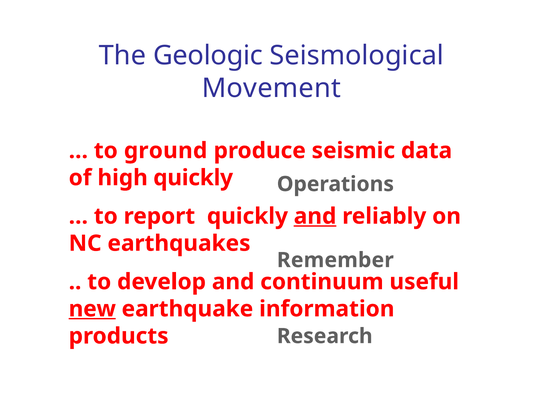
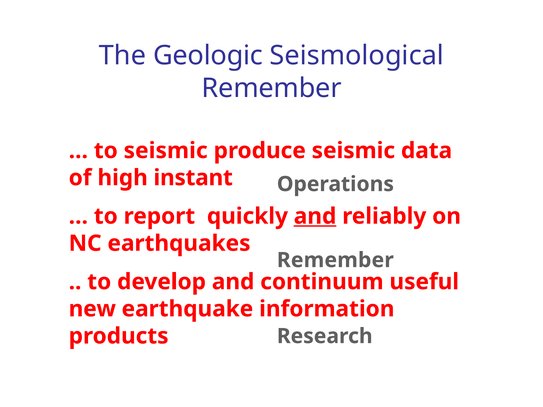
Movement: Movement -> Remember (272, 88)
to ground: ground -> seismic (166, 151)
high quickly: quickly -> instant (193, 178)
new underline: present -> none (92, 309)
